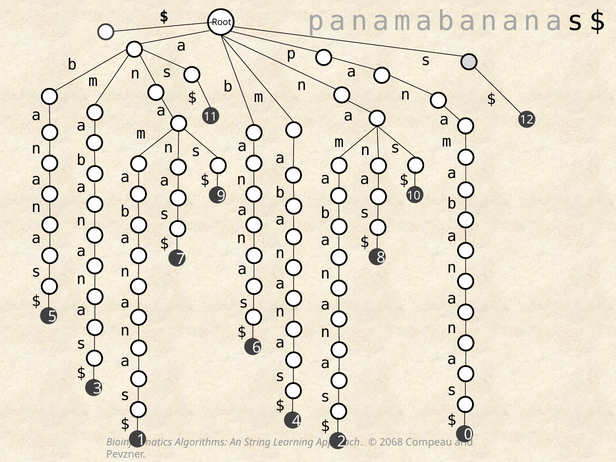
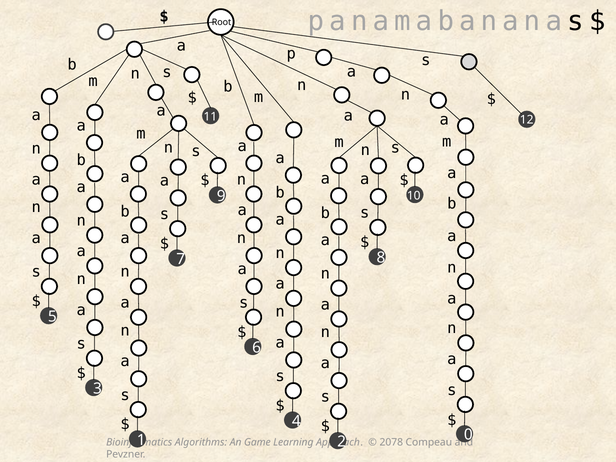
String: String -> Game (257, 442)
2068: 2068 -> 2078 (391, 442)
